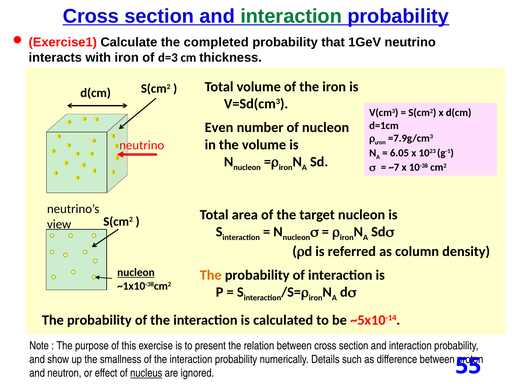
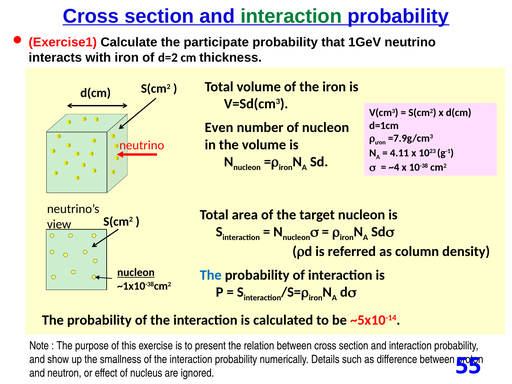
completed: completed -> participate (216, 42)
d=3: d=3 -> d=2 (168, 58)
6.05: 6.05 -> 4.11 (399, 153)
~7: ~7 -> ~4 (394, 167)
The colour: orange -> blue (211, 275)
nucleus underline: present -> none (146, 373)
